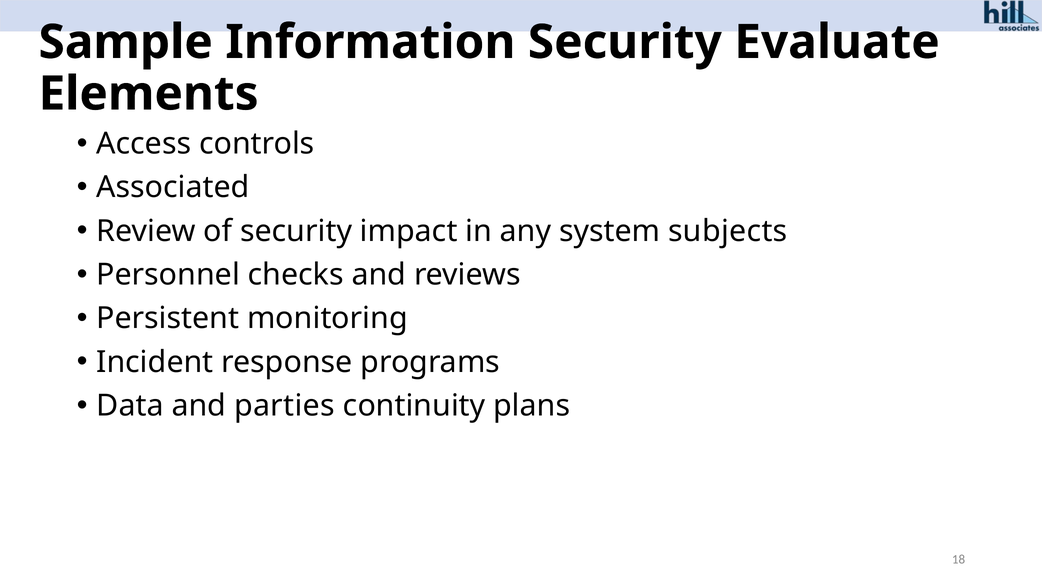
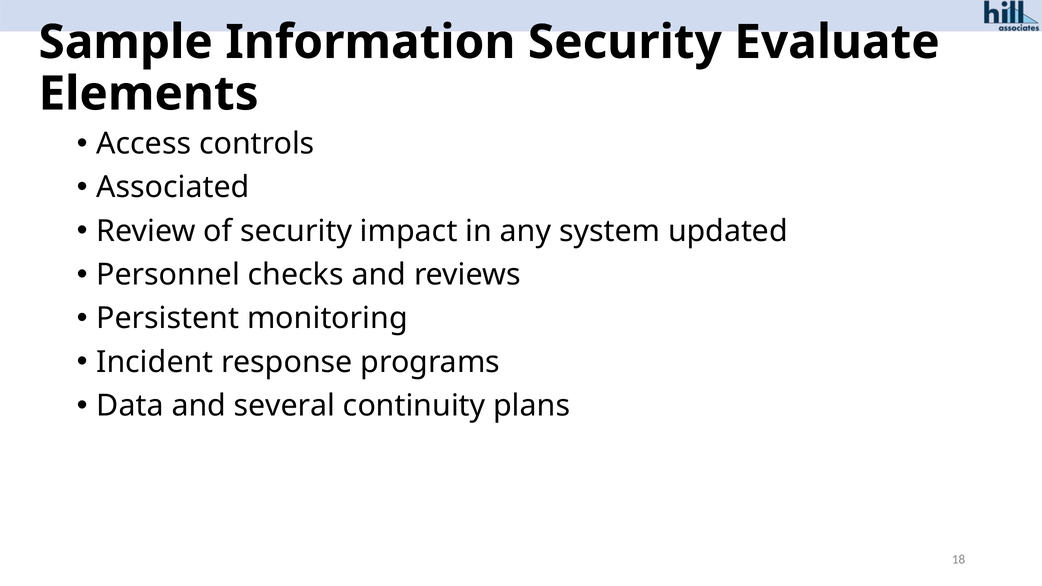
subjects: subjects -> updated (728, 231)
parties: parties -> several (285, 406)
